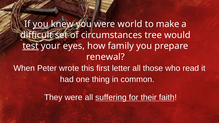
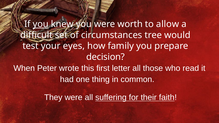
world: world -> worth (130, 24)
make: make -> allow (168, 24)
test underline: present -> none (31, 46)
renewal: renewal -> decision (105, 57)
